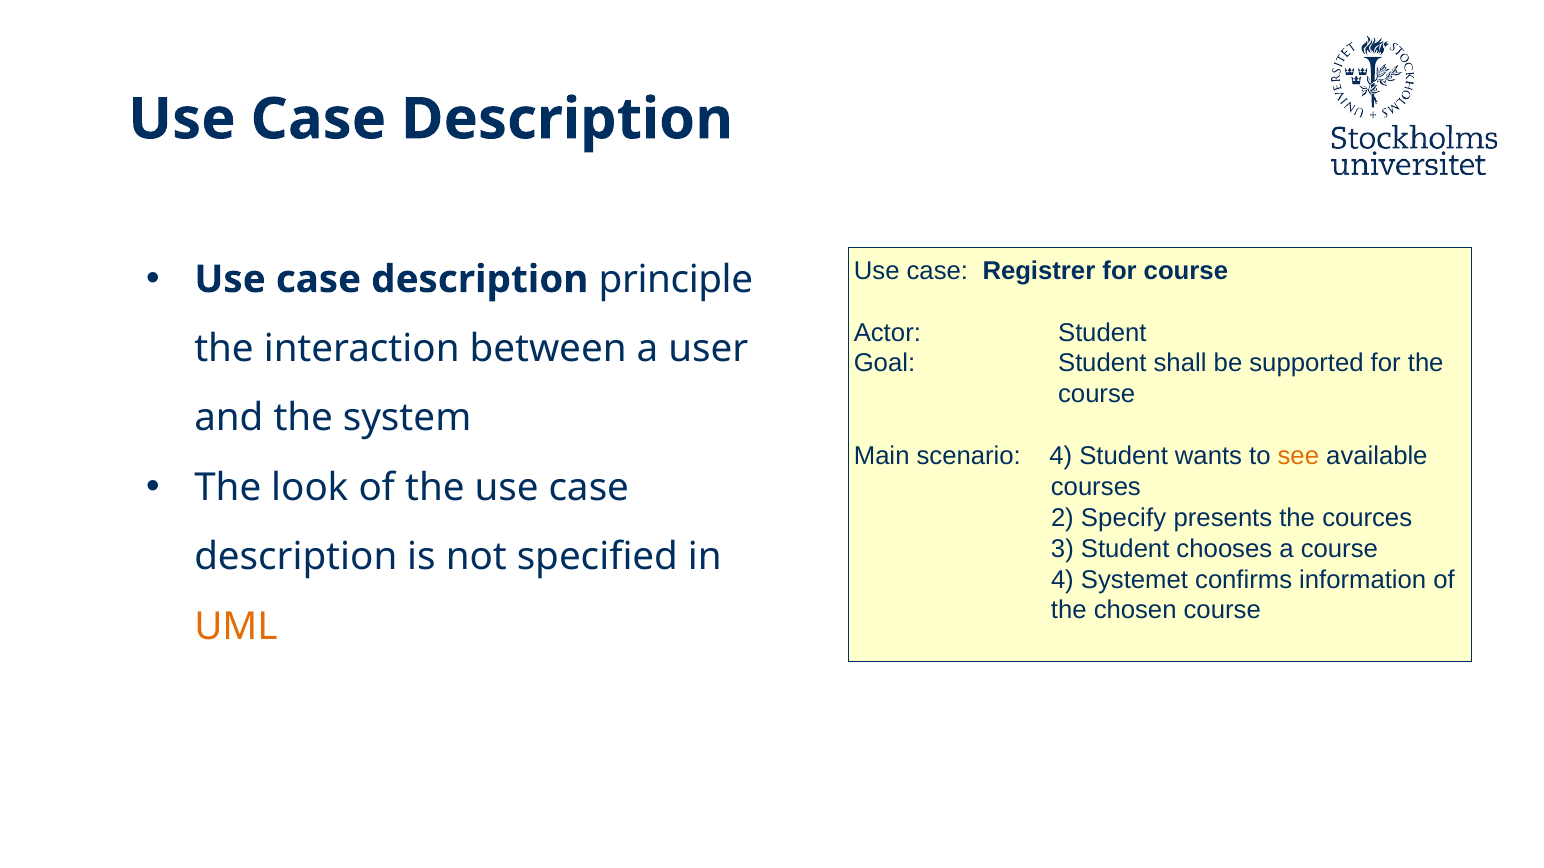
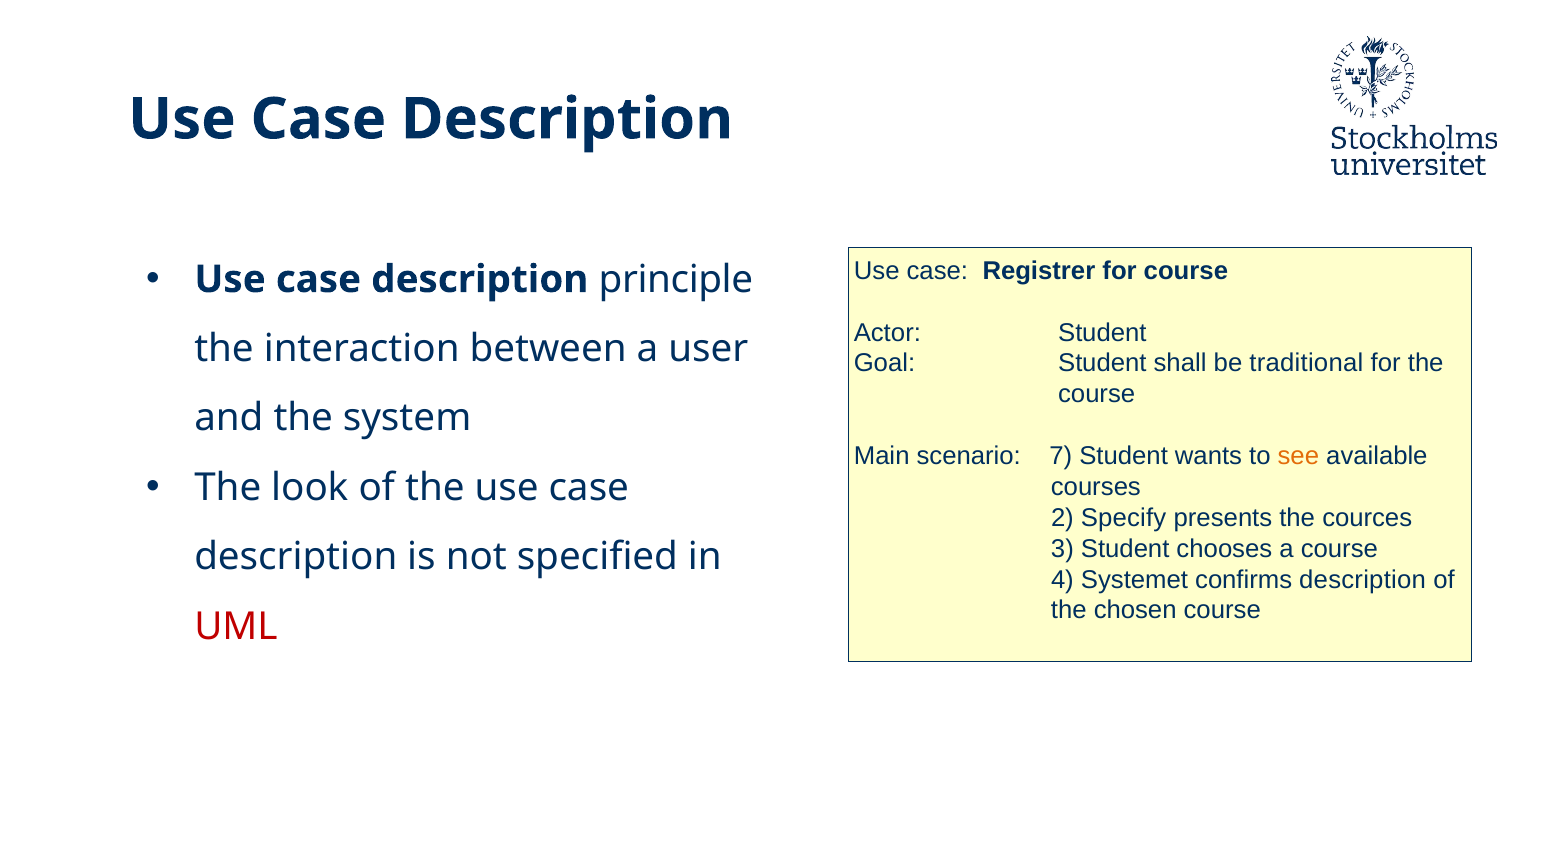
supported: supported -> traditional (1306, 364)
scenario 4: 4 -> 7 (1061, 456)
confirms information: information -> description (1363, 580)
UML colour: orange -> red (236, 627)
